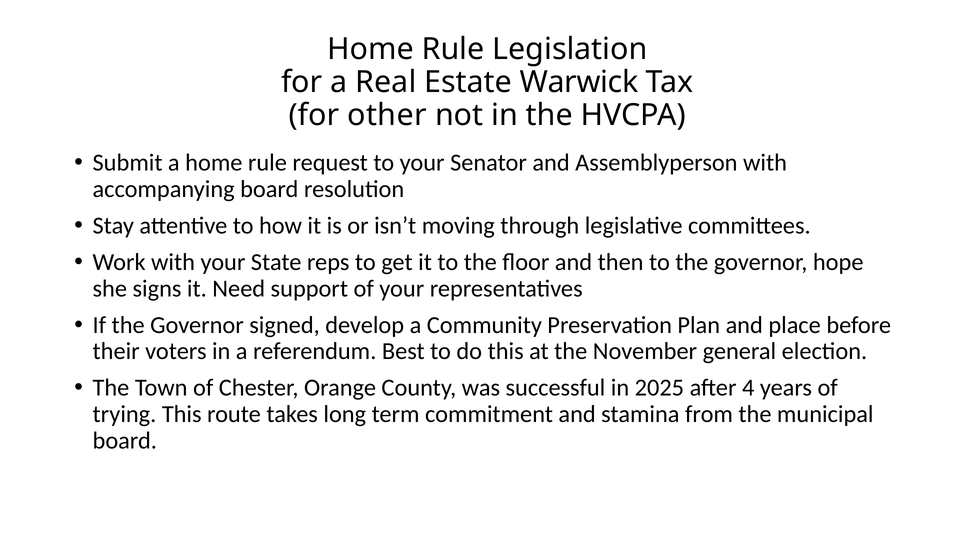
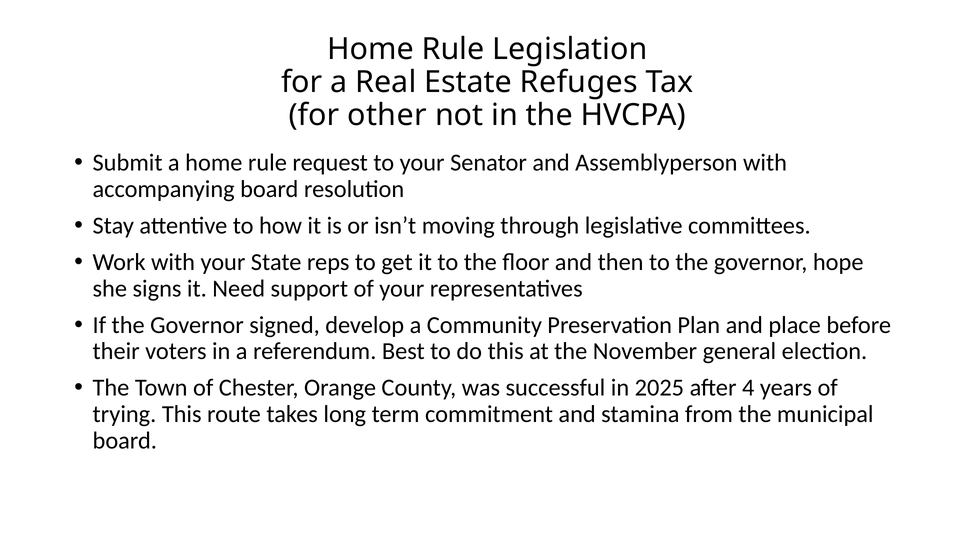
Warwick: Warwick -> Refuges (579, 82)
